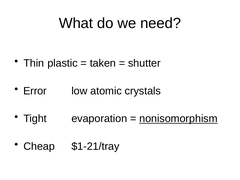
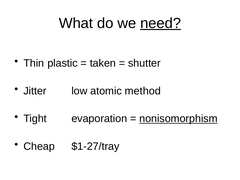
need underline: none -> present (161, 23)
Error: Error -> Jitter (35, 91)
crystals: crystals -> method (143, 91)
$1-21/tray: $1-21/tray -> $1-27/tray (95, 146)
